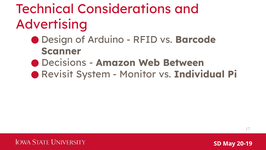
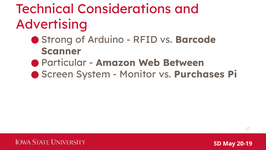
Design: Design -> Strong (57, 40)
Decisions: Decisions -> Particular (64, 63)
Revisit: Revisit -> Screen (57, 74)
Individual: Individual -> Purchases (199, 74)
